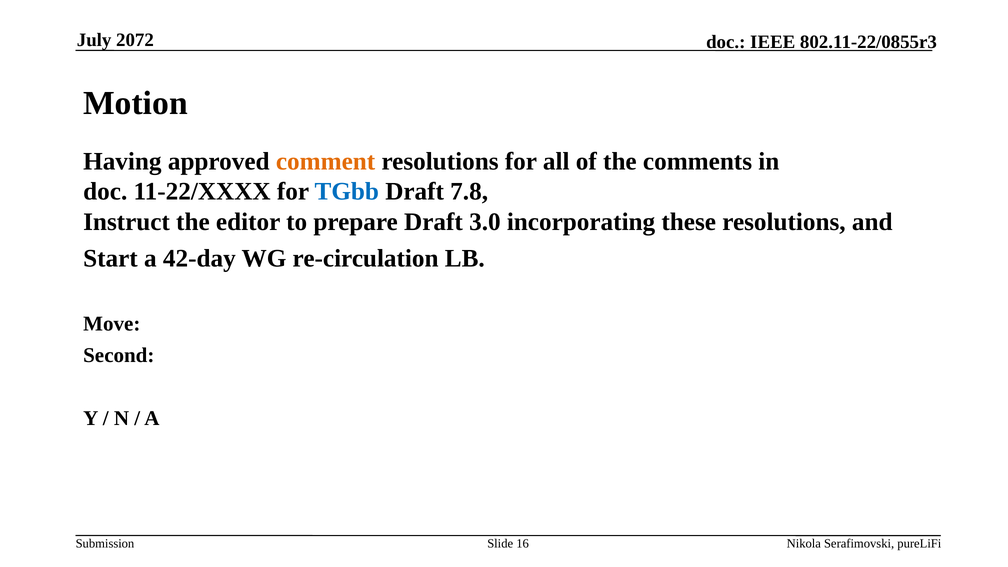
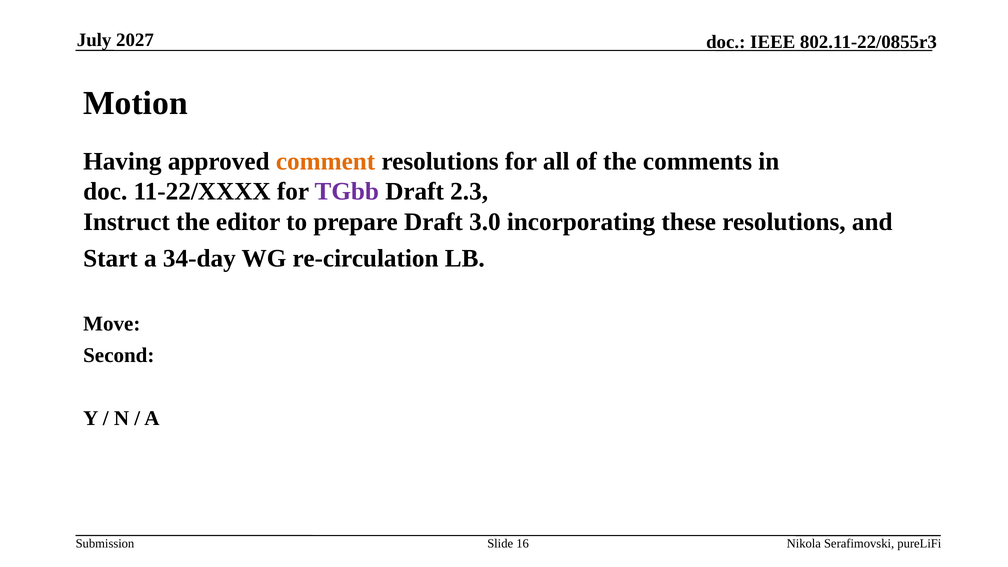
2072: 2072 -> 2027 (135, 40)
TGbb colour: blue -> purple (347, 192)
7.8: 7.8 -> 2.3 (469, 192)
42-day: 42-day -> 34-day (199, 258)
